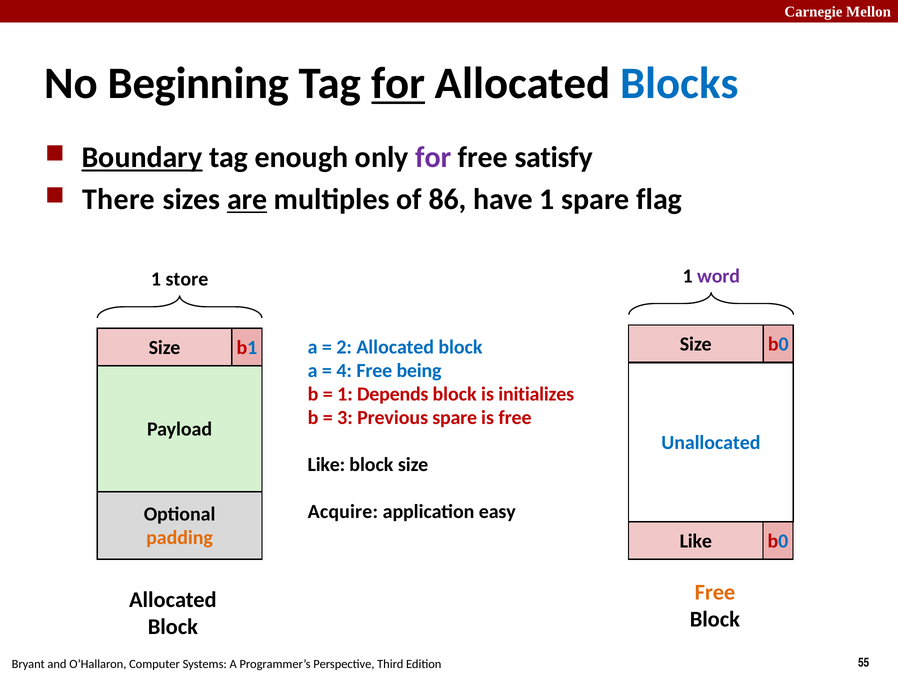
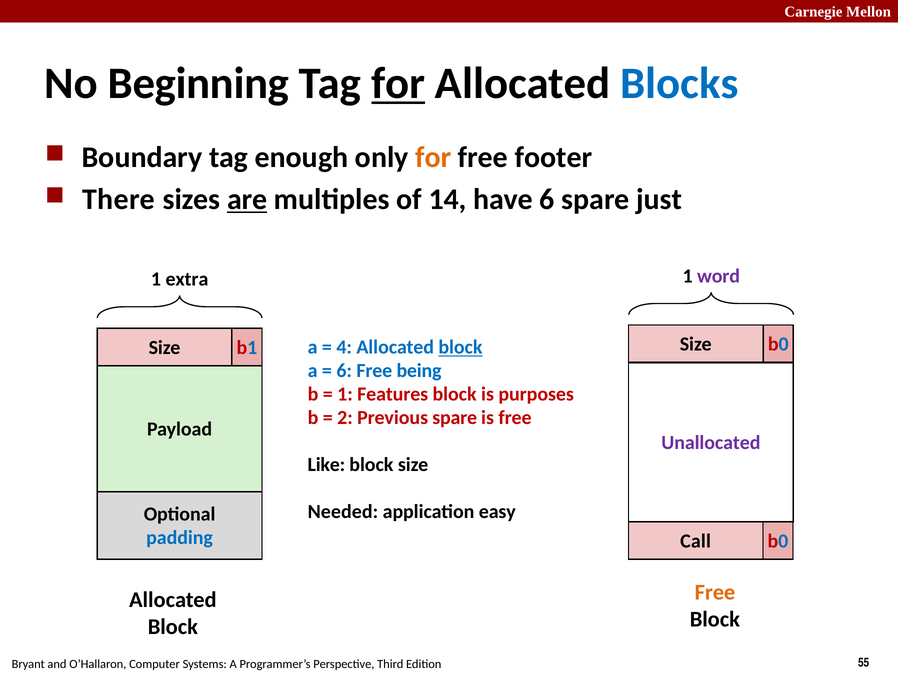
Boundary underline: present -> none (142, 157)
for colour: purple -> orange (433, 157)
satisfy: satisfy -> footer (554, 157)
86: 86 -> 14 (448, 199)
have 1: 1 -> 6 (547, 199)
flag: flag -> just (659, 199)
store: store -> extra (187, 279)
2: 2 -> 4 (344, 347)
block underline: none -> present (460, 347)
4: 4 -> 6 (344, 371)
Depends: Depends -> Features (393, 394)
initializes: initializes -> purposes (536, 394)
3: 3 -> 2 (345, 417)
Unallocated colour: blue -> purple (711, 442)
Acquire: Acquire -> Needed (343, 511)
padding colour: orange -> blue (180, 537)
Like: Like -> Call (696, 541)
